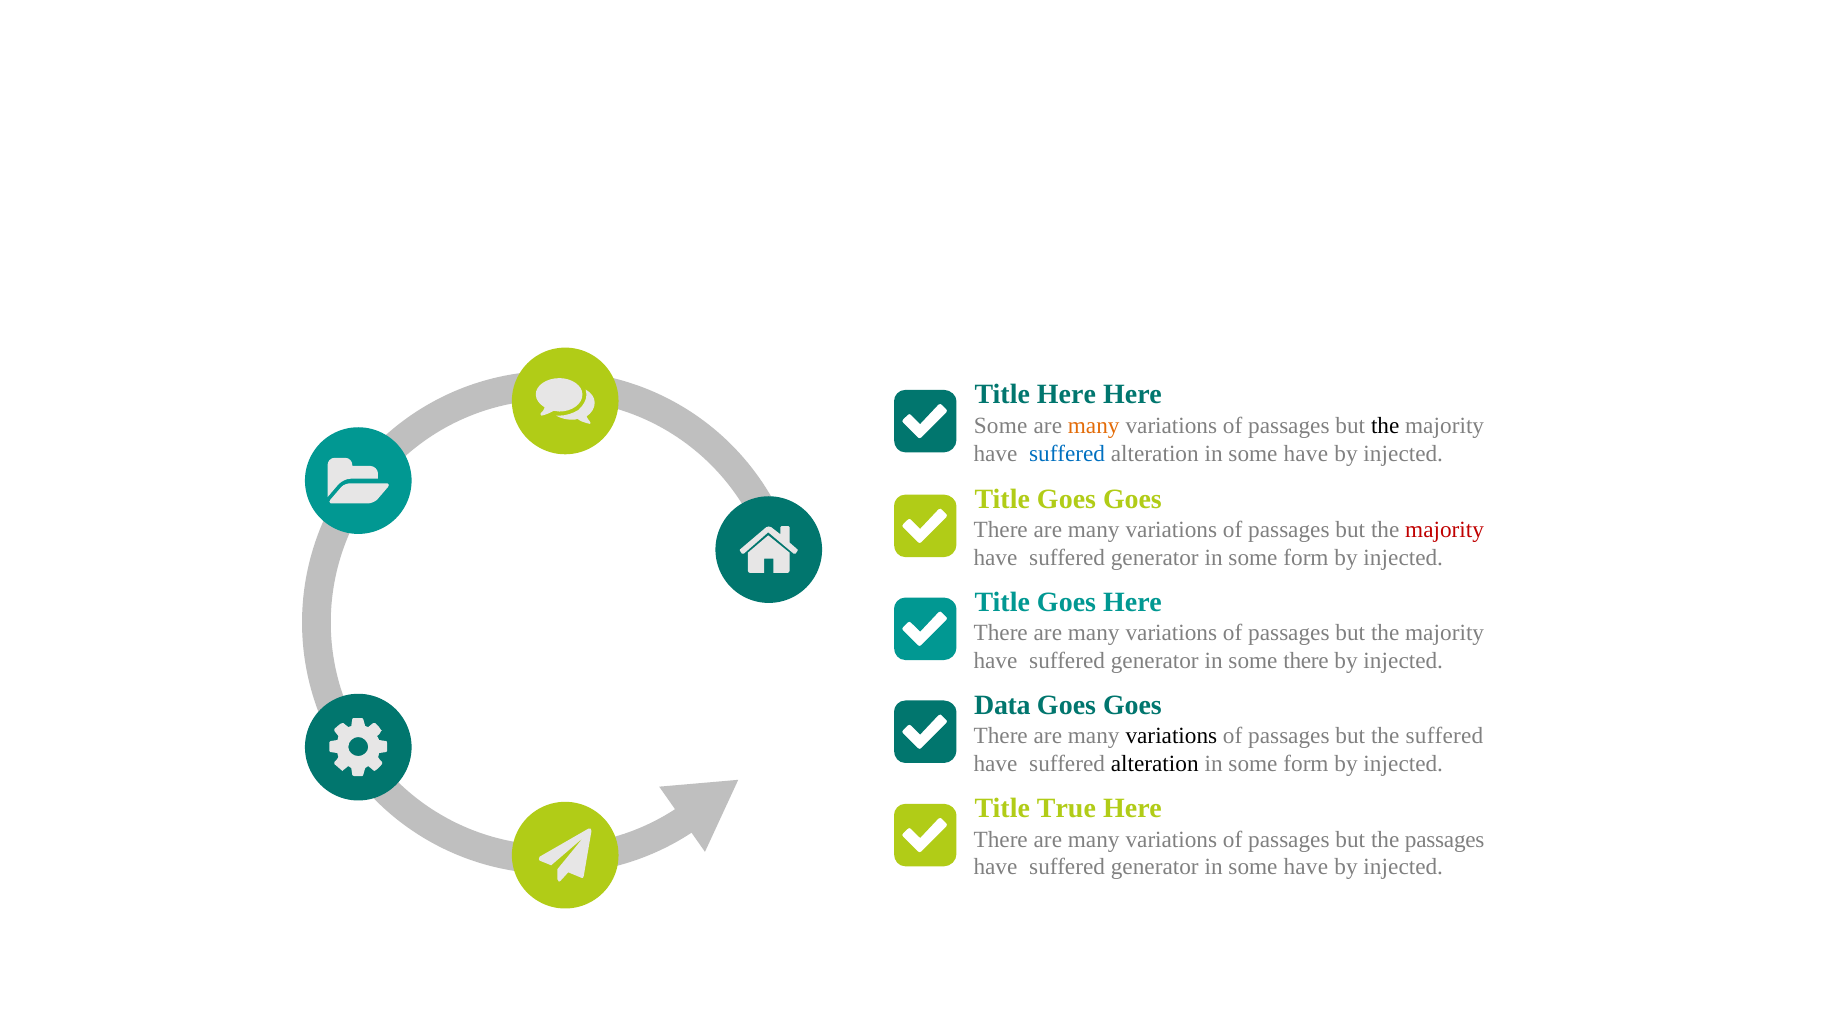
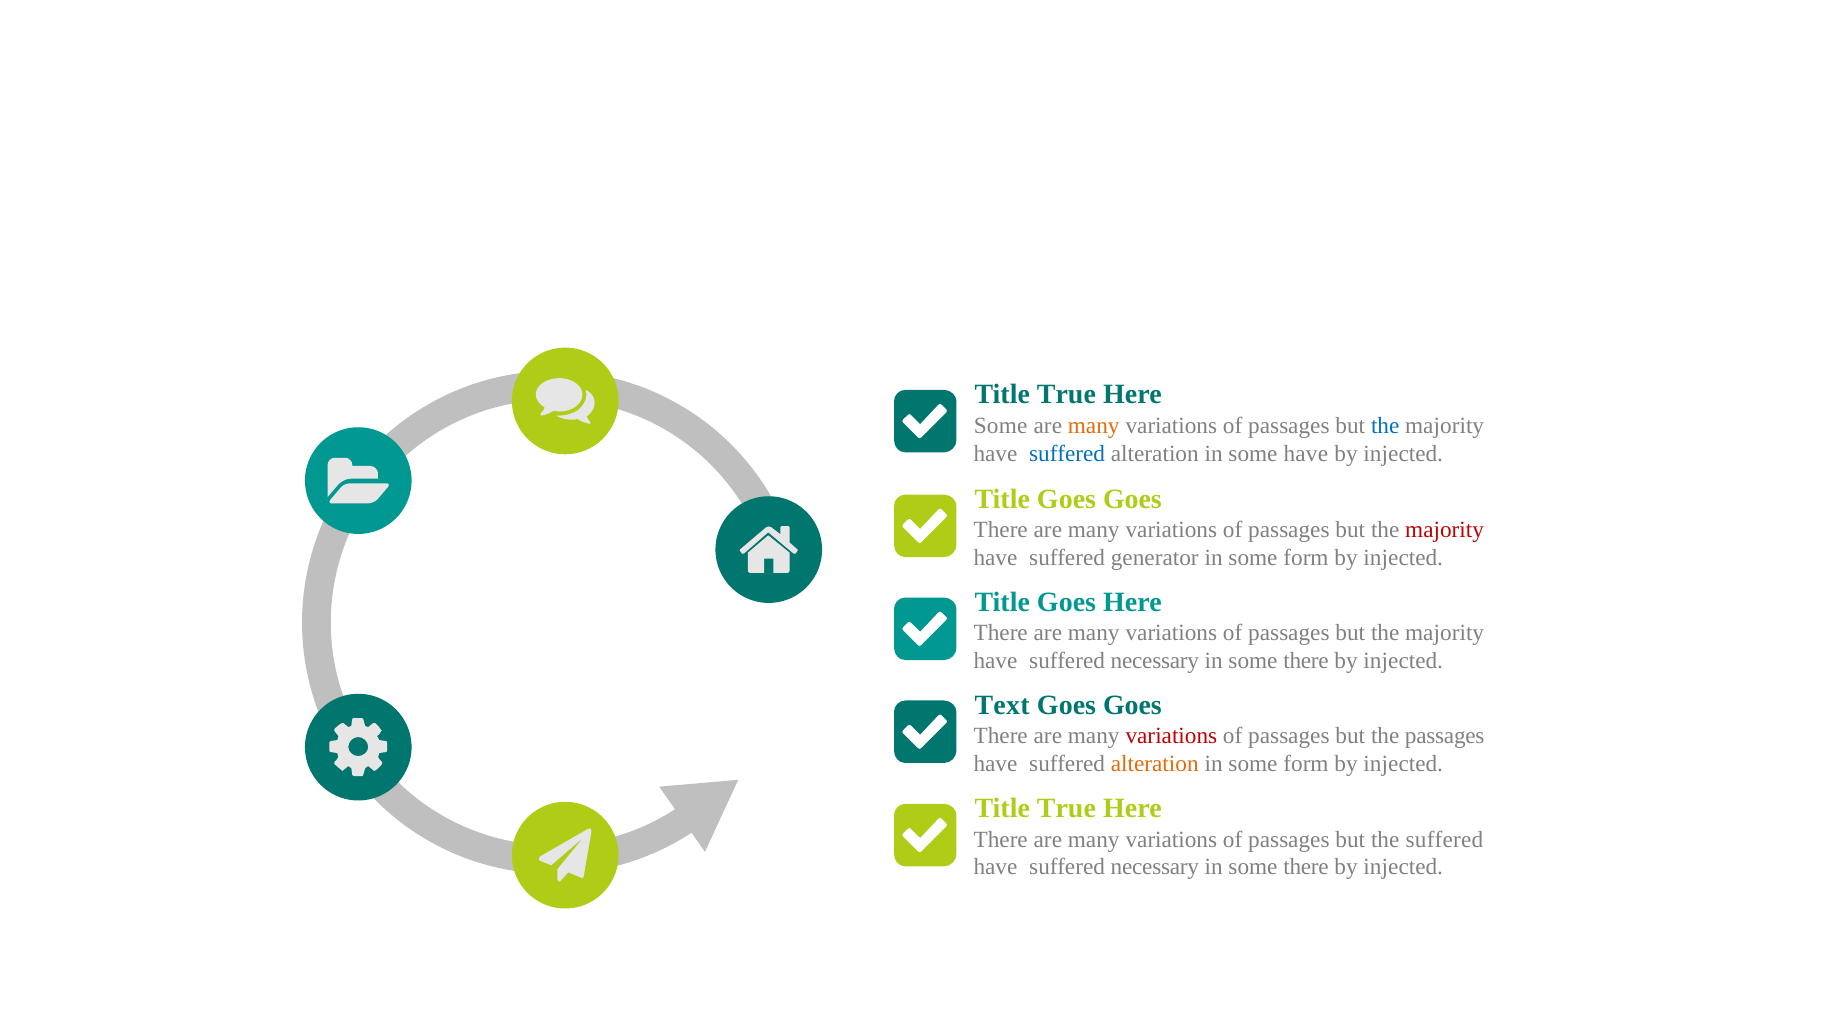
Here: Here -> True (1066, 394)
the colour: black -> blue (1385, 425)
generator: generator -> necessary (1155, 661)
Data: Data -> Text (1002, 705)
variations colour: black -> red (1171, 736)
the suffered: suffered -> passages (1445, 736)
alteration colour: black -> orange (1155, 764)
the passages: passages -> suffered (1444, 839)
generator: generator -> necessary (1155, 867)
have: have -> there (1306, 867)
